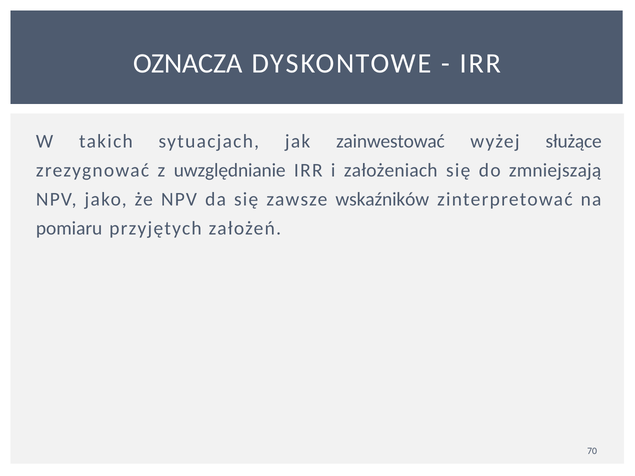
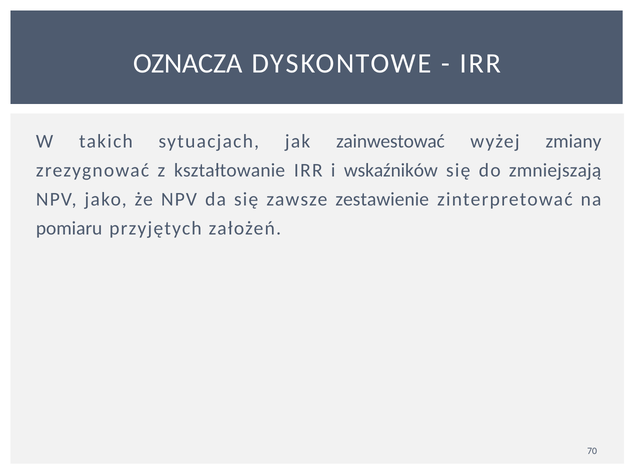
służące: służące -> zmiany (574, 141)
uwzględnianie: uwzględnianie -> kształtowanie (230, 170)
założeniach: założeniach -> wskaźników (391, 170)
wskaźników: wskaźników -> zestawienie (382, 199)
